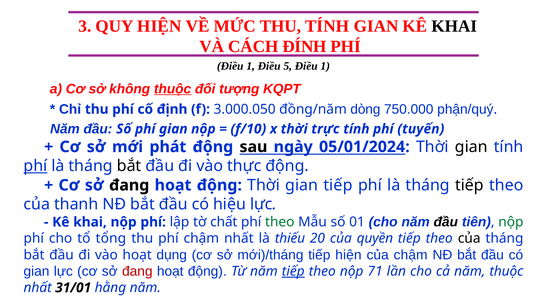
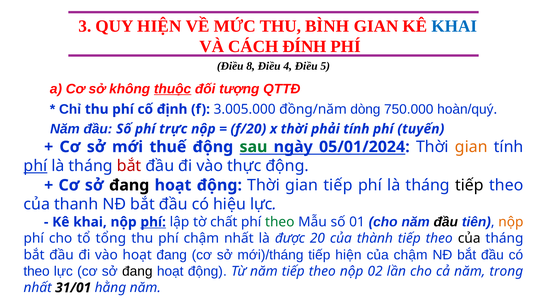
THU TÍNH: TÍNH -> BÌNH (327, 26)
KHAI colour: black -> blue (454, 26)
1: 1 -> 8 (251, 66)
5: 5 -> 4 (288, 66)
1: 1 -> 5 (325, 66)
KQPT: KQPT -> QTTĐ (282, 89)
3.000.050: 3.000.050 -> 3.005.000 (245, 109)
phận/quý: phận/quý -> hoàn/quý (465, 109)
phí gian: gian -> trực (173, 129)
f/10: f/10 -> f/20 (248, 129)
trực: trực -> phải (325, 129)
phát: phát -> thuế (168, 147)
sau colour: black -> green (253, 147)
gian colour: black -> orange (471, 147)
bắt colour: black -> red (129, 166)
phí underline: none -> present (153, 222)
nộp colour: green -> orange (511, 222)
thiếu: thiếu -> được (290, 238)
quyền: quyền -> thành (375, 238)
hoạt dụng: dụng -> đang (172, 255)
gian: gian -> theo (37, 271)
đang colour: red -> black (137, 271)
tiếp underline: present -> none (293, 271)
71: 71 -> 02 (375, 271)
năm thuộc: thuộc -> trong (506, 271)
